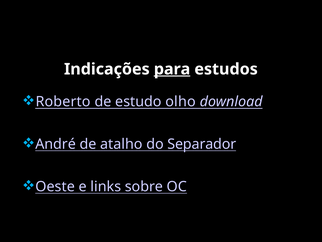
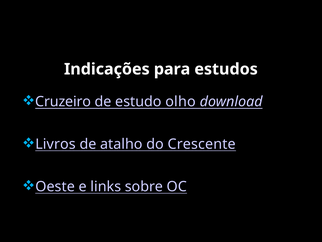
para underline: present -> none (172, 69)
Roberto: Roberto -> Cruzeiro (63, 102)
André: André -> Livros (56, 144)
Separador: Separador -> Crescente (202, 144)
